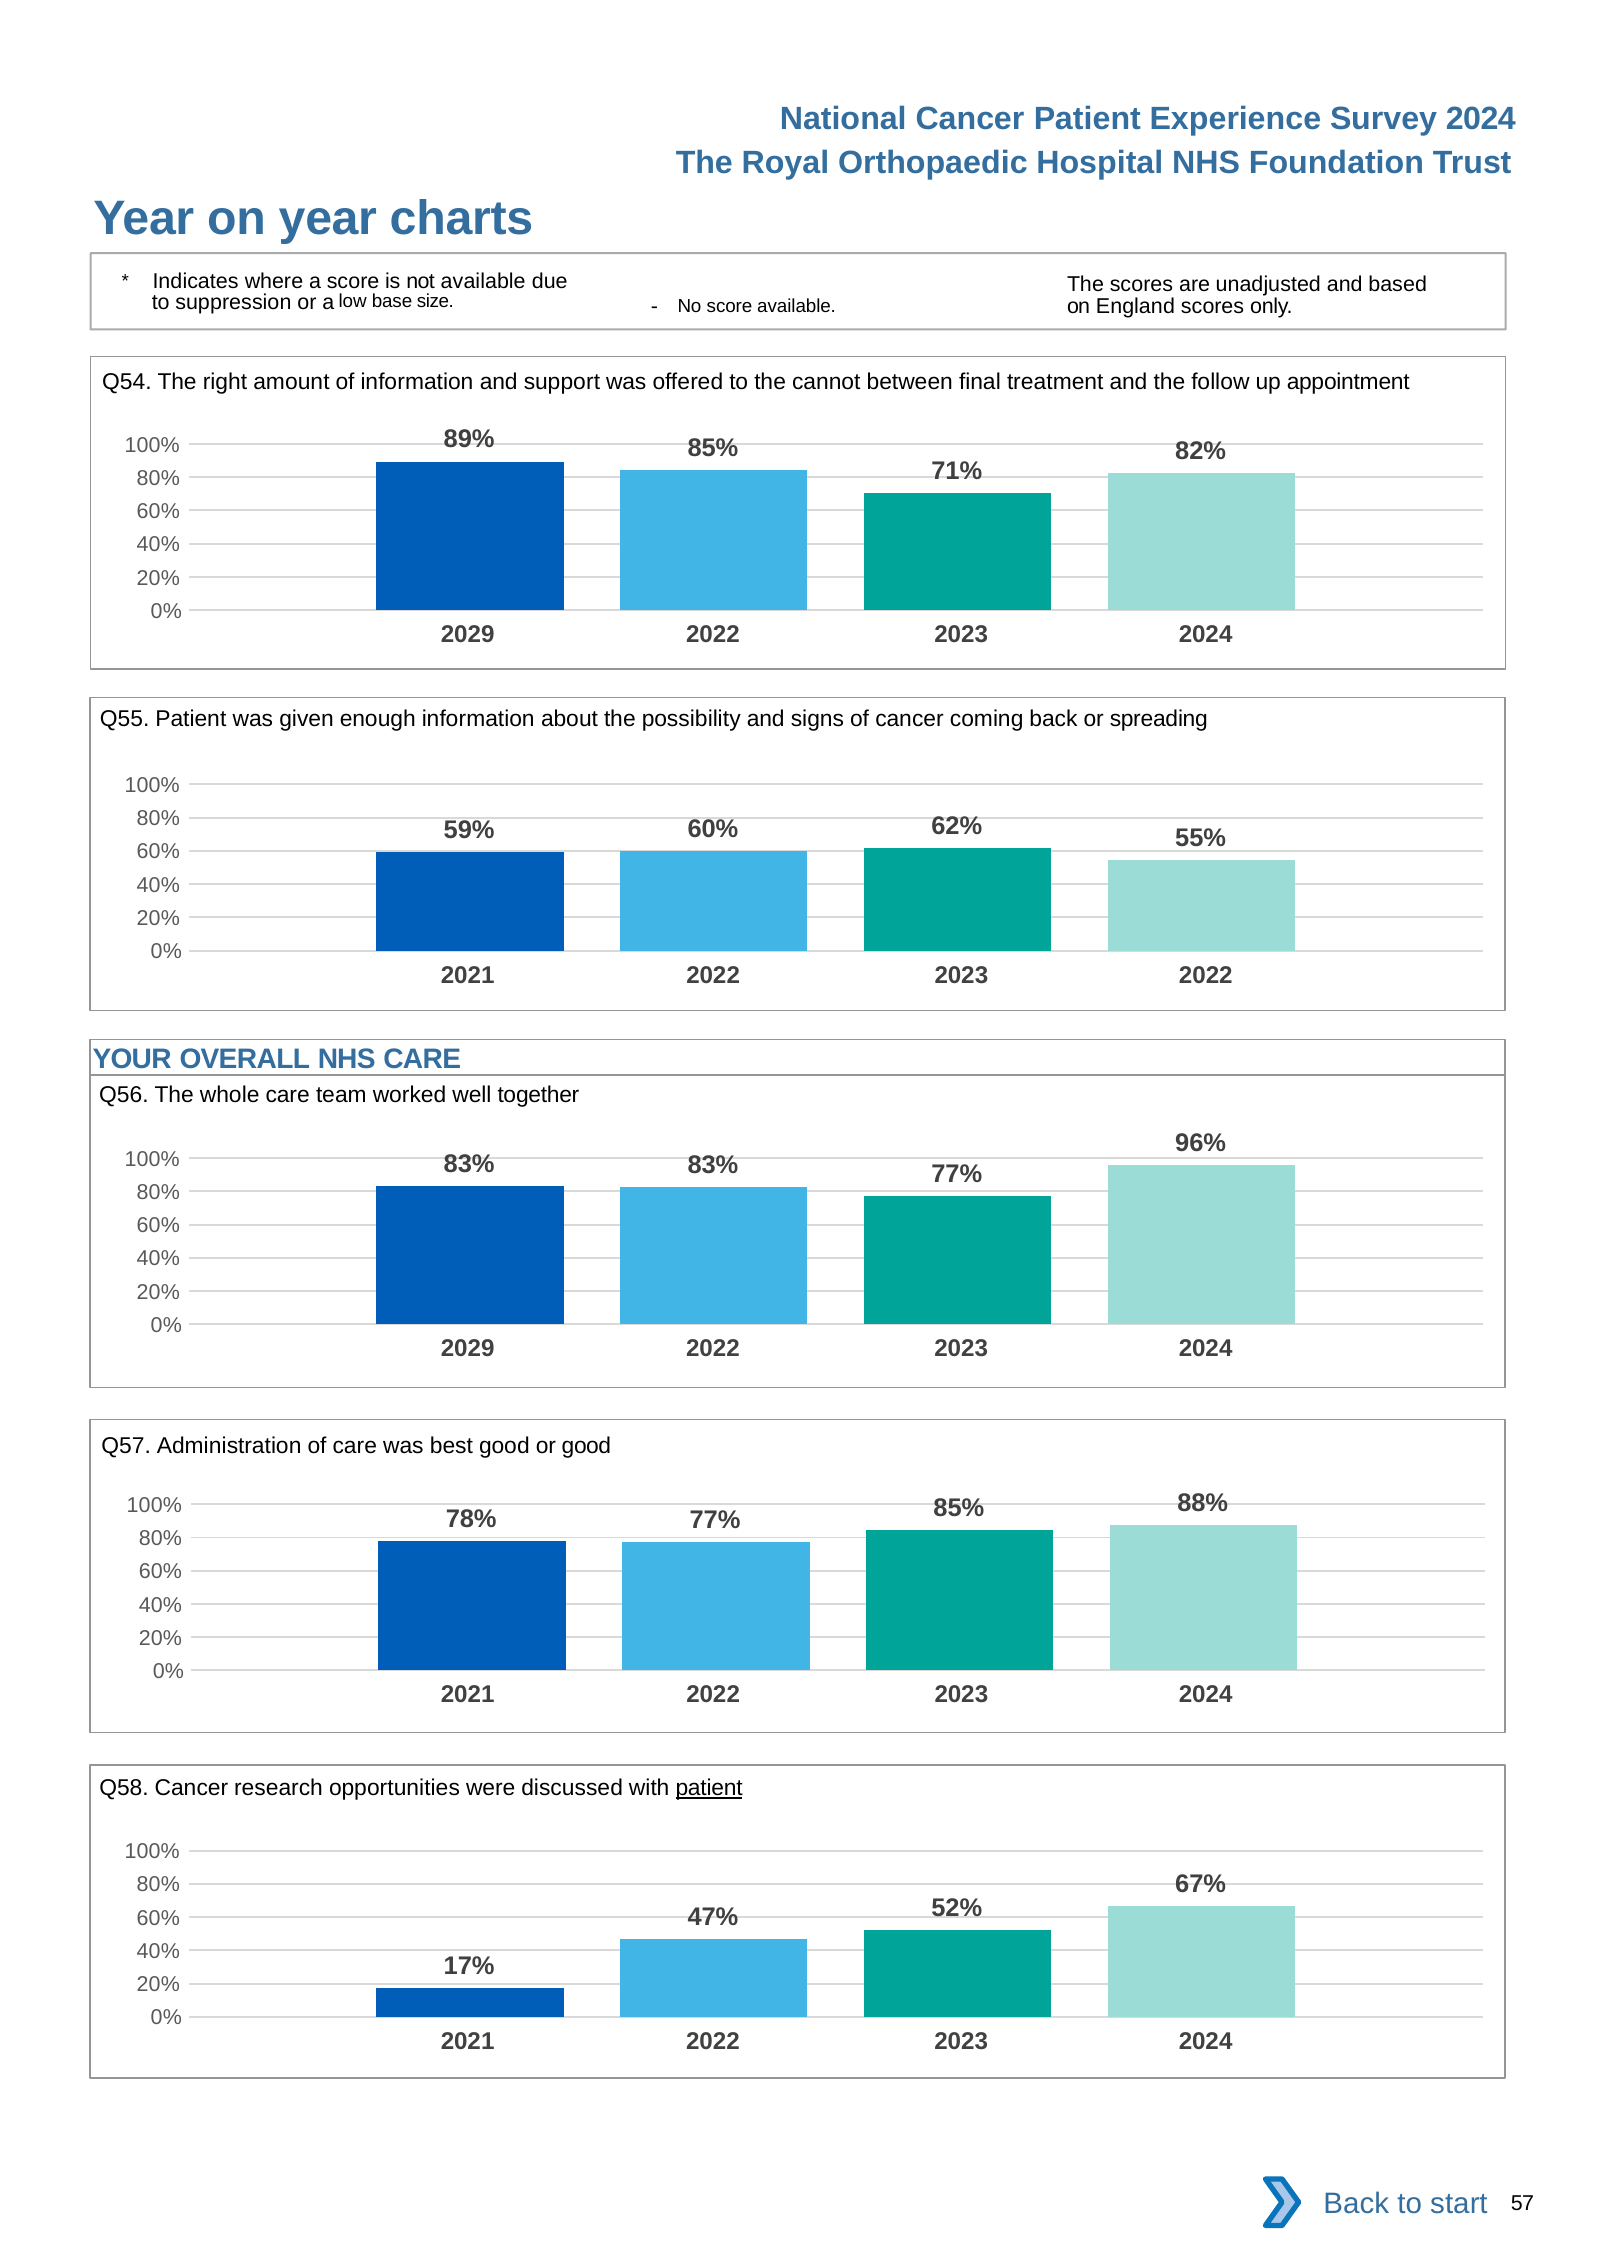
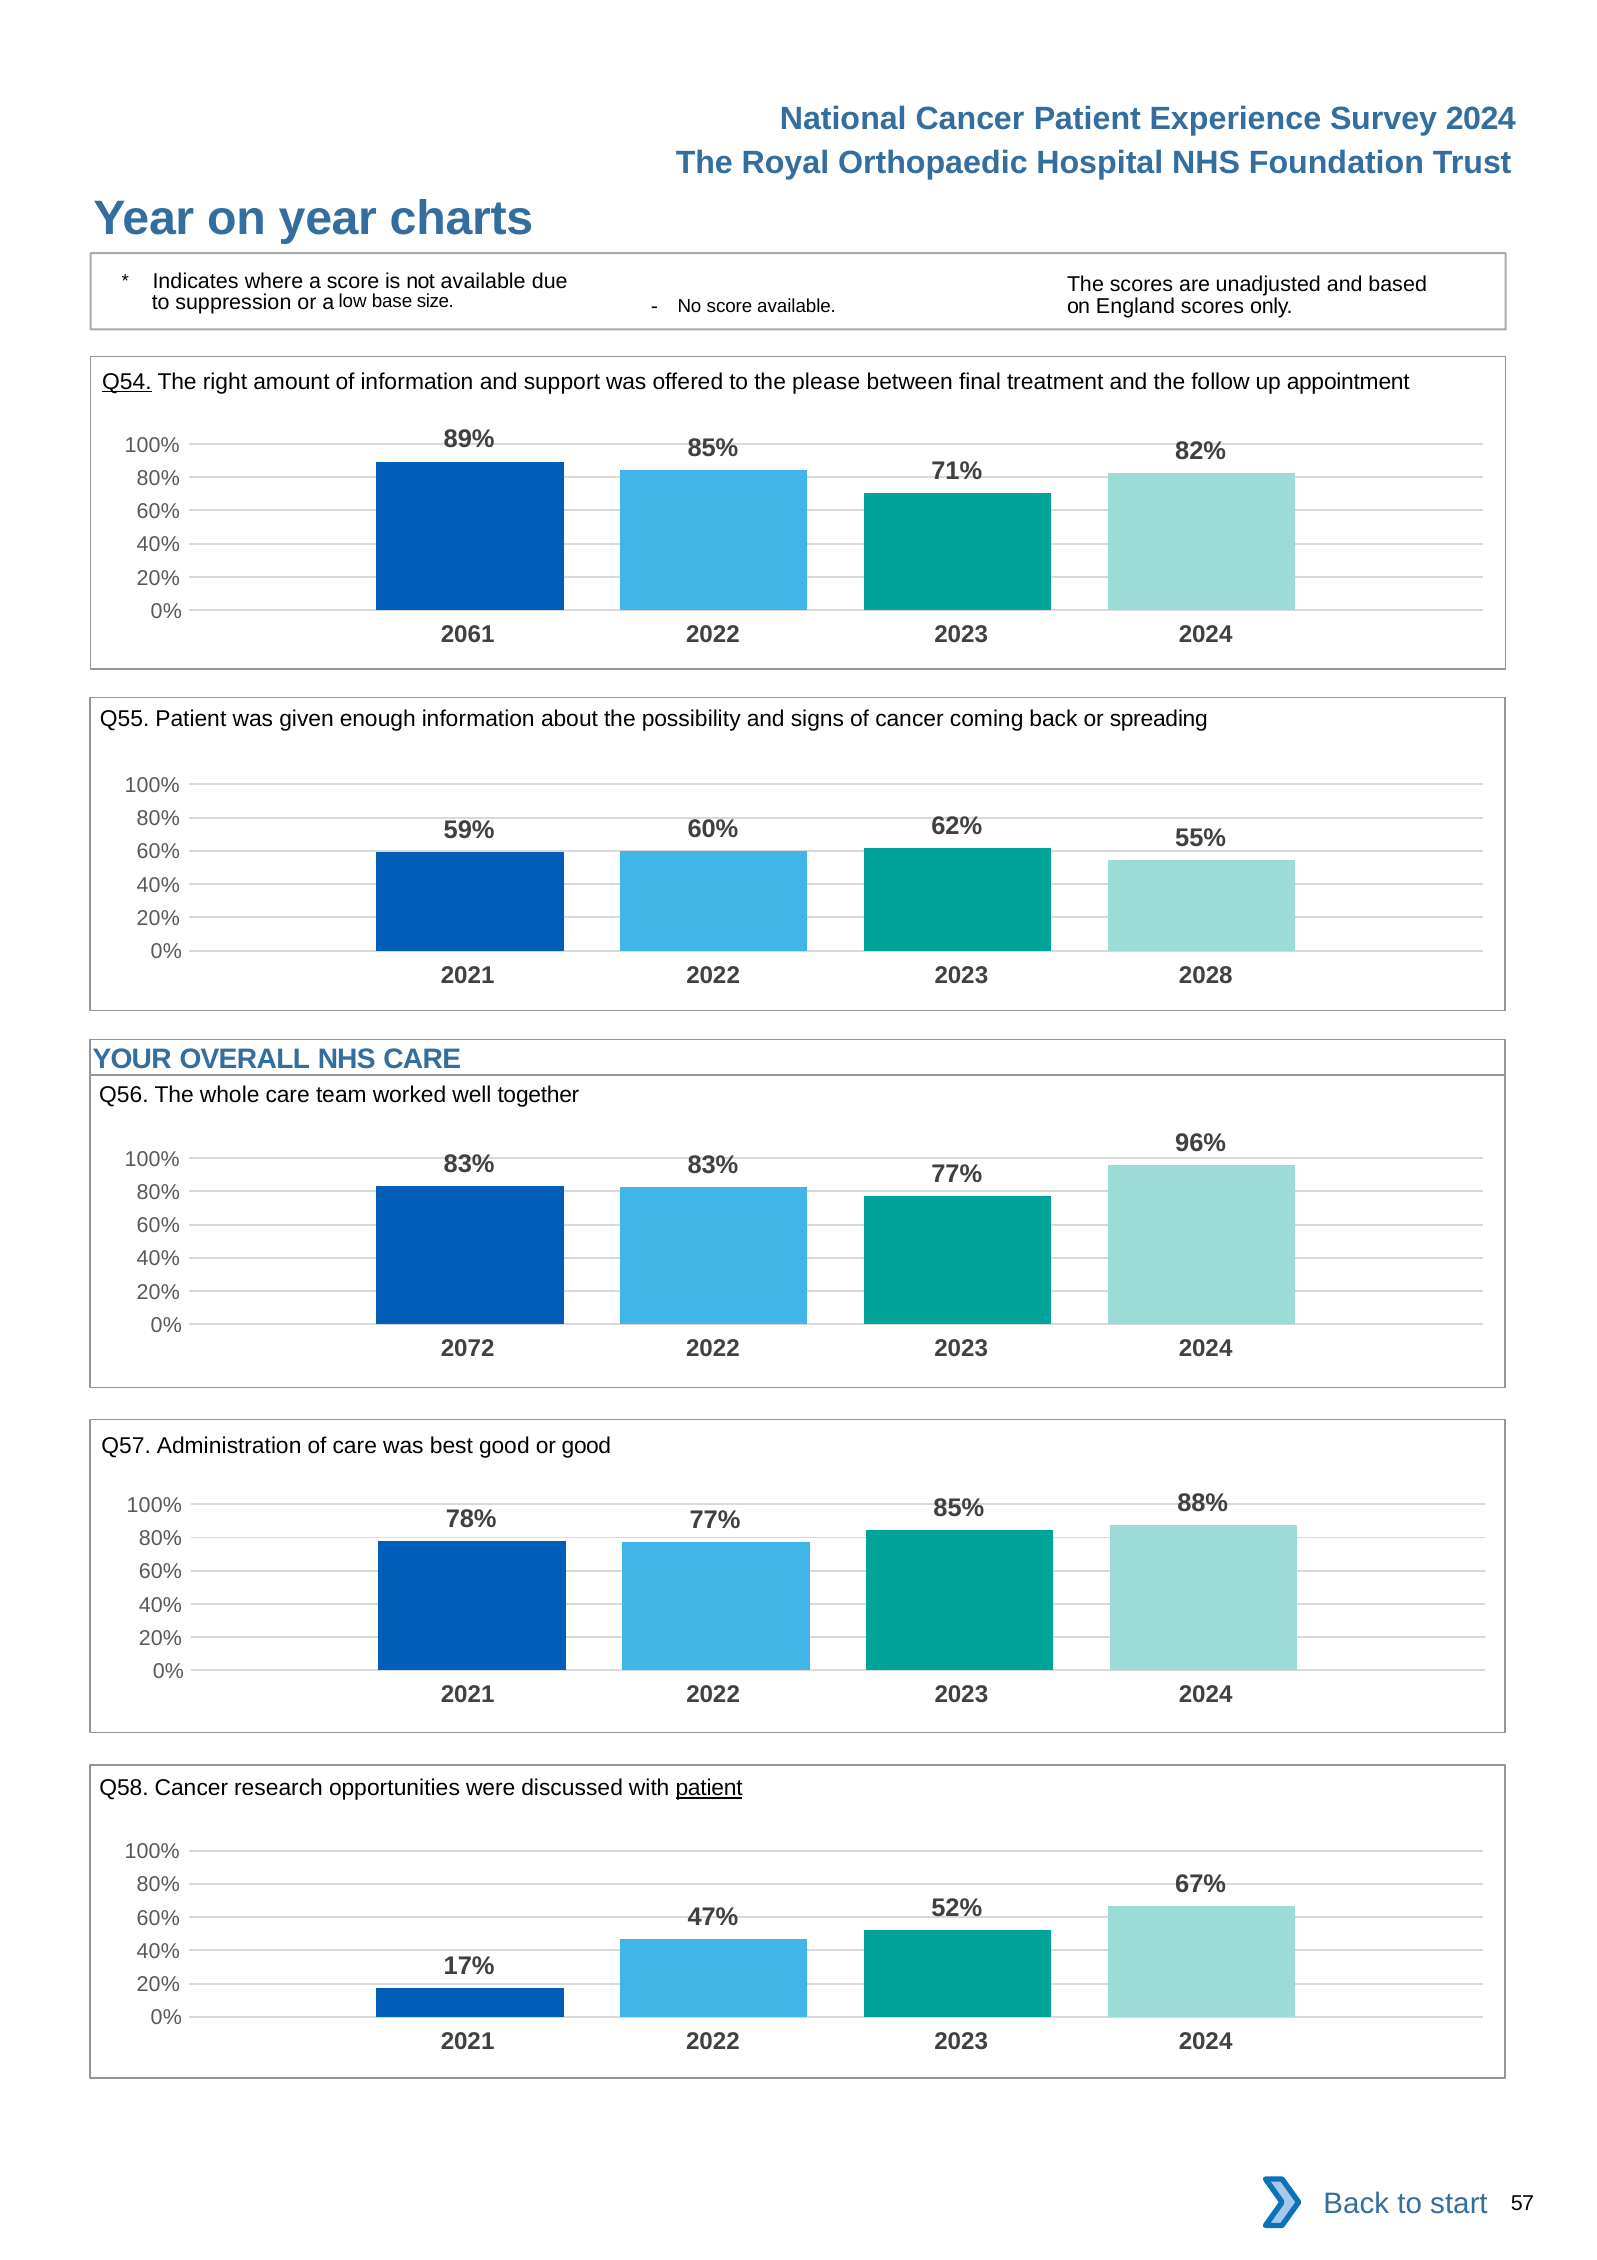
Q54 underline: none -> present (127, 382)
cannot: cannot -> please (826, 382)
2029: 2029 -> 2061 (468, 635)
2023 2022: 2022 -> 2028 (1206, 975)
2029: 2029 -> 2072 (468, 1349)
